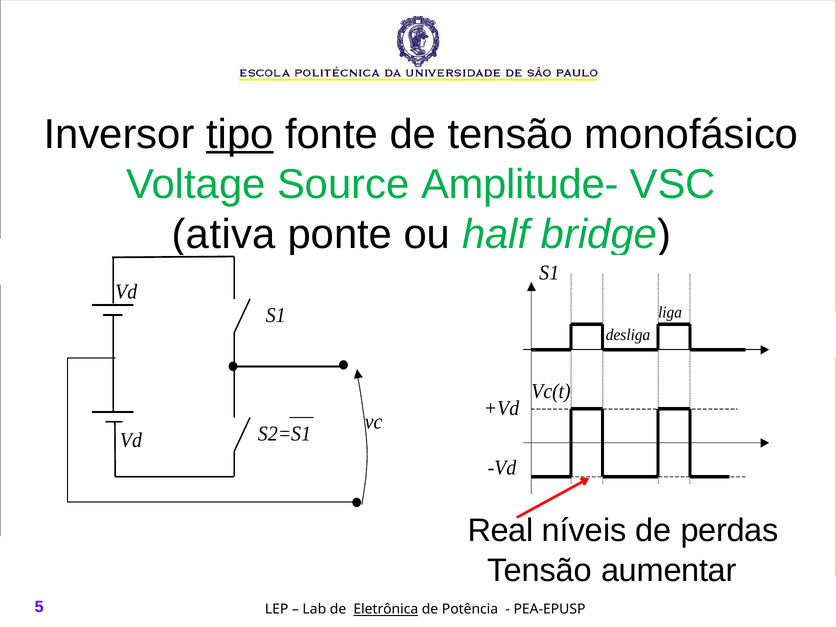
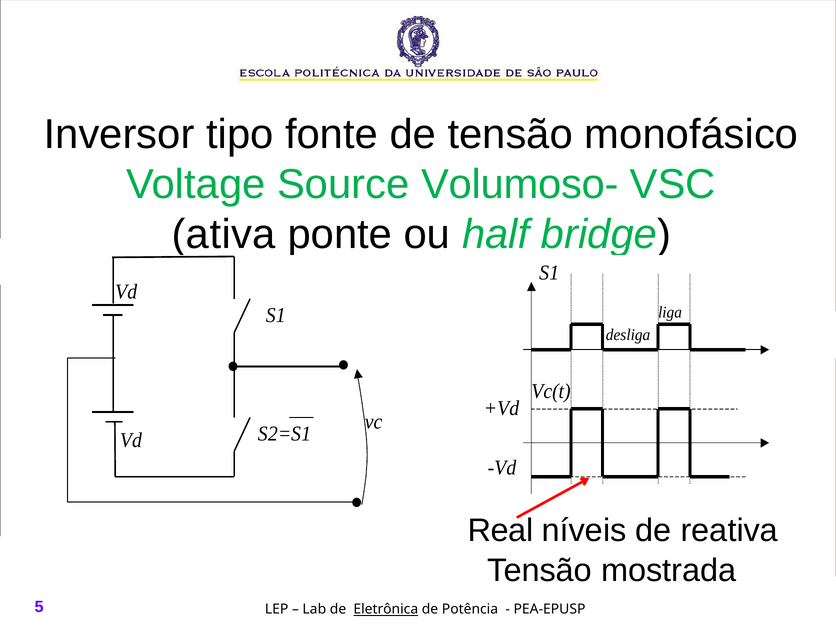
tipo underline: present -> none (240, 134)
Amplitude-: Amplitude- -> Volumoso- (520, 184)
perdas: perdas -> reativa (729, 530)
aumentar: aumentar -> mostrada (669, 571)
